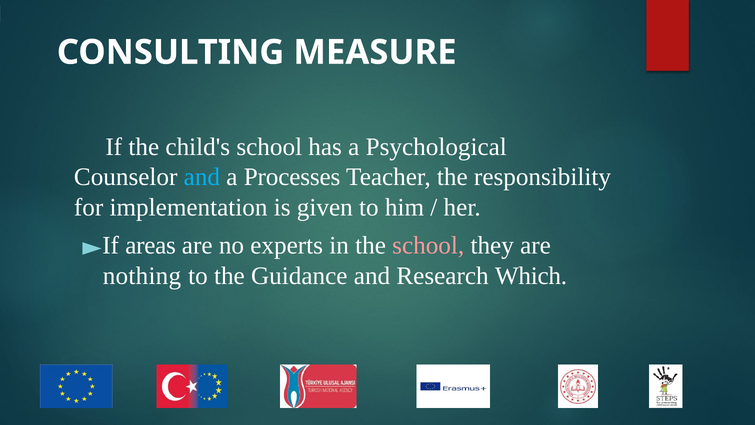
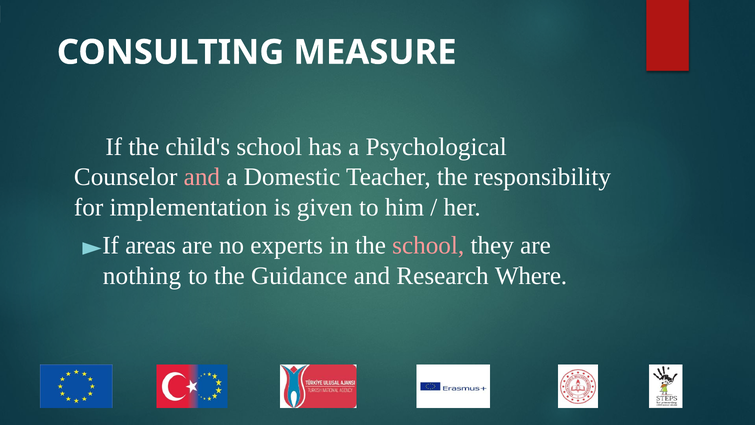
and colour: light blue -> pink (202, 177)
Processes: Processes -> Domestic (292, 177)
Which: Which -> Where (531, 276)
